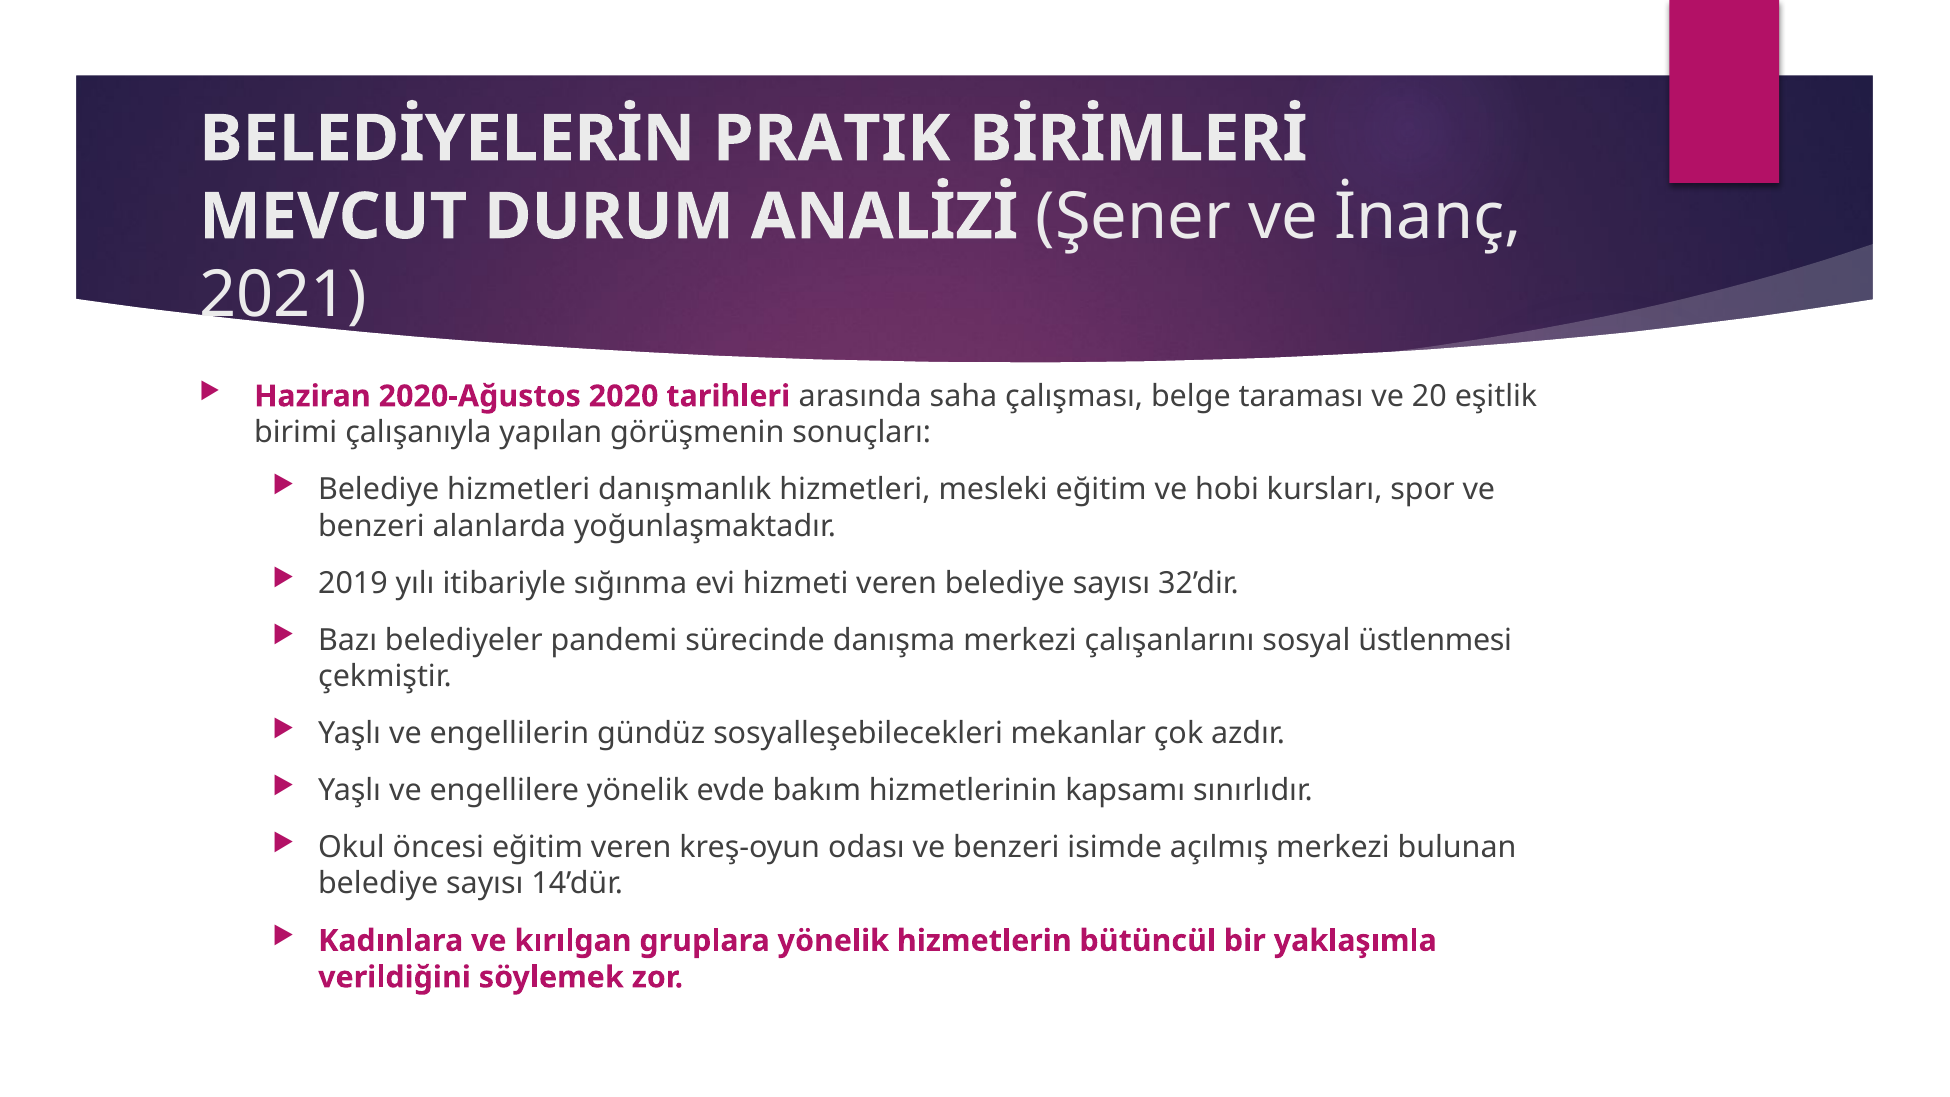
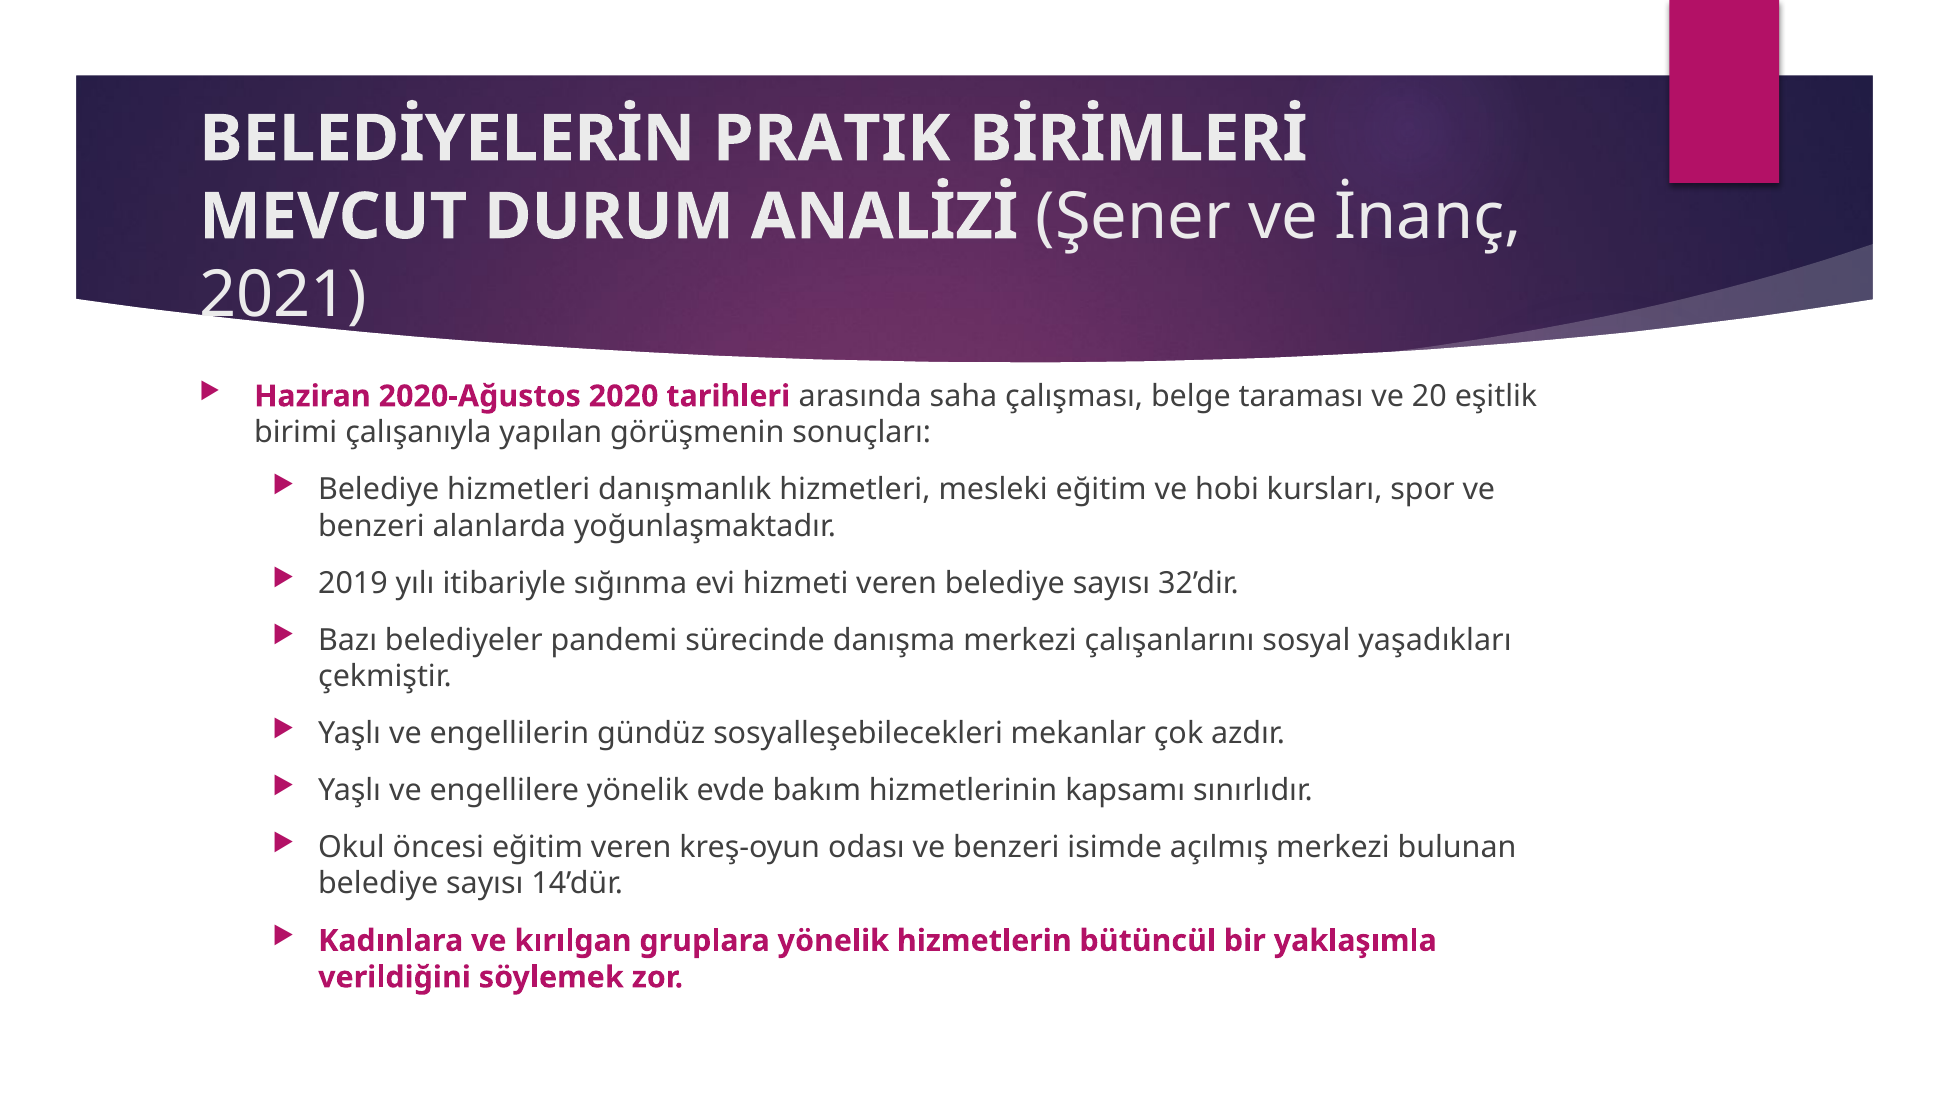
üstlenmesi: üstlenmesi -> yaşadıkları (1435, 640)
